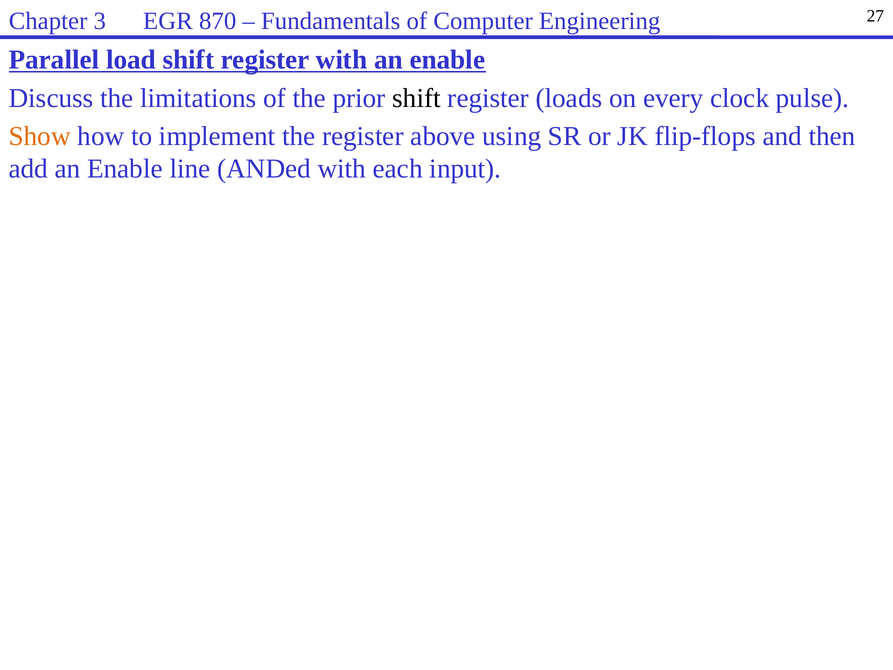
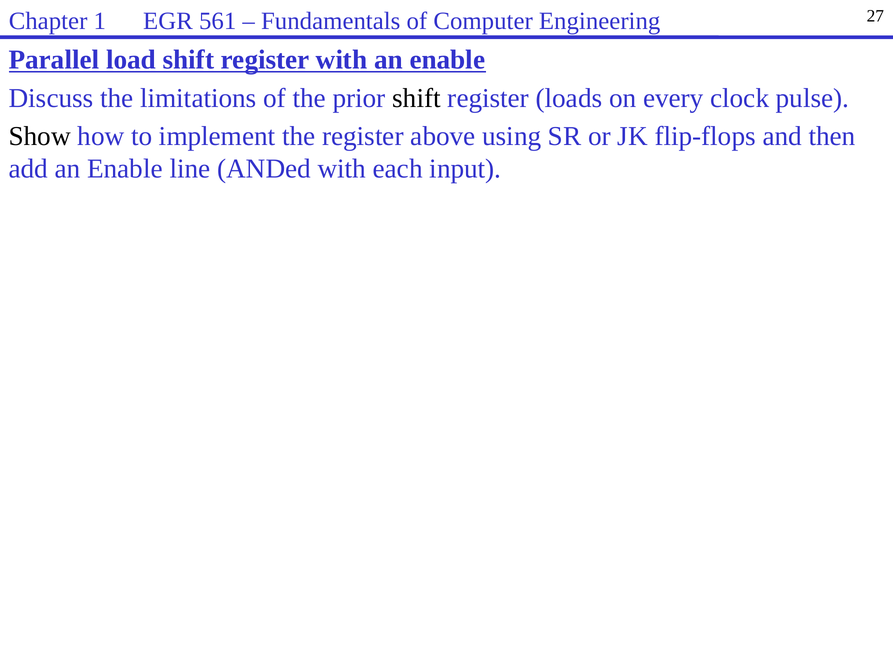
3: 3 -> 1 (100, 21)
870: 870 -> 561 (218, 21)
Show colour: orange -> black (40, 136)
